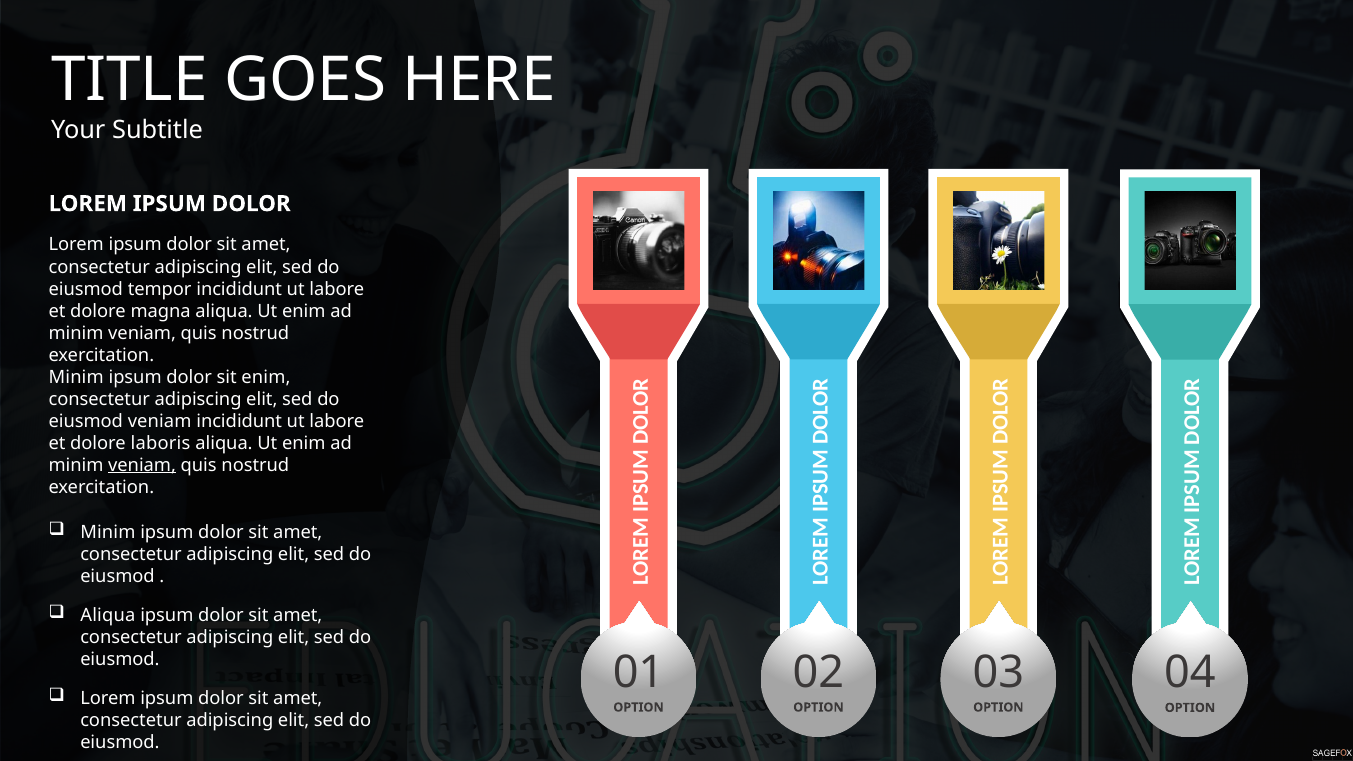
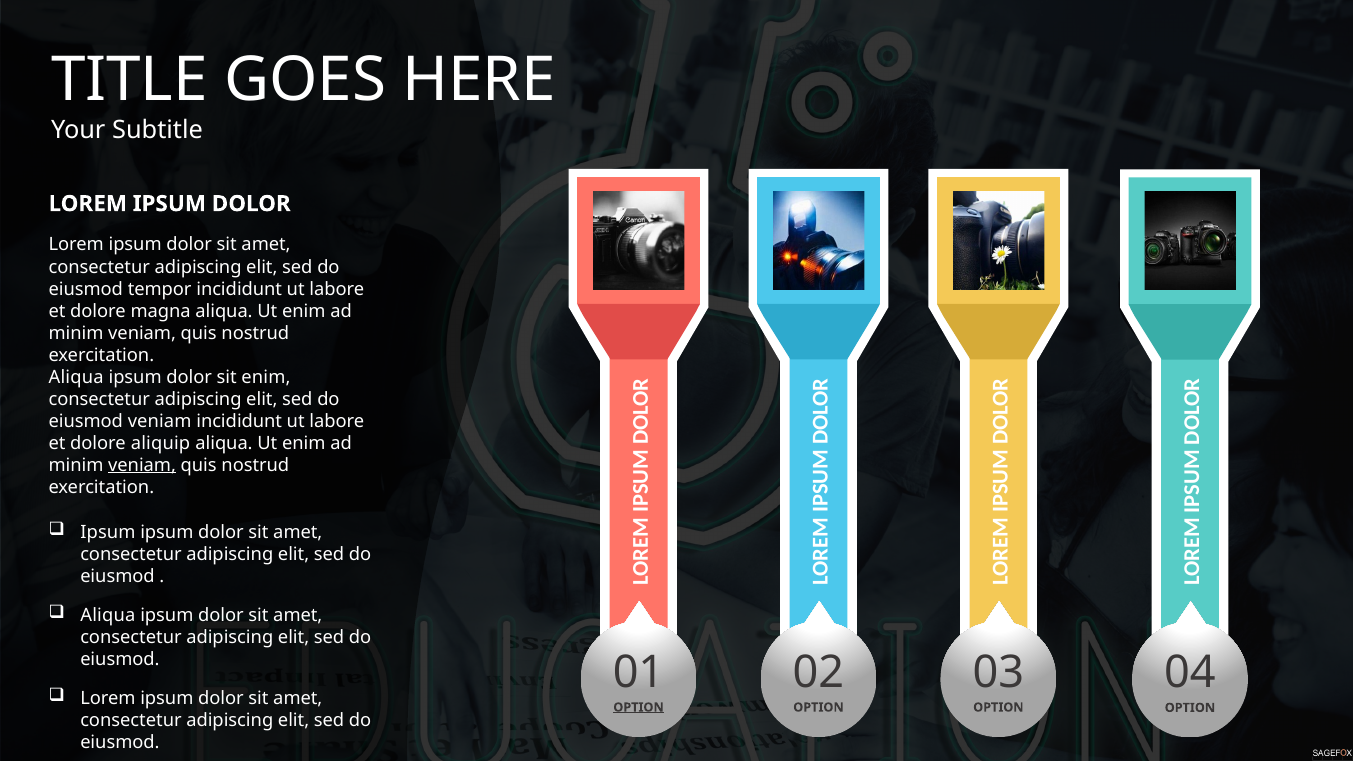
Minim: Minim -> Aliqua (76, 377)
laboris: laboris -> aliquip (161, 443)
Minim: Minim -> Ipsum (108, 533)
OPTION underline: none -> present (639, 707)
